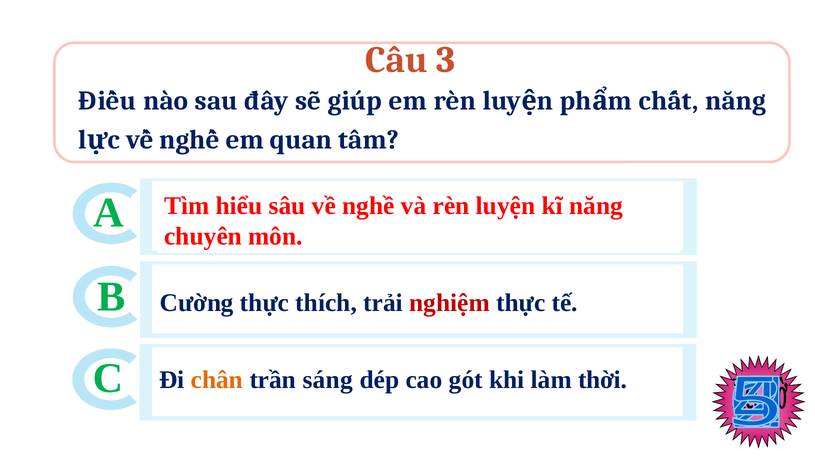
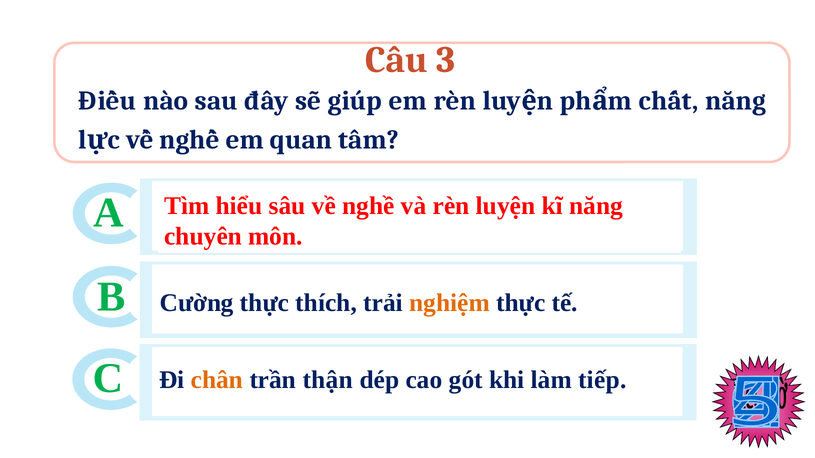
nghiệm colour: red -> orange (450, 303)
sáng: sáng -> thận (328, 380)
thời: thời -> tiếp (602, 380)
